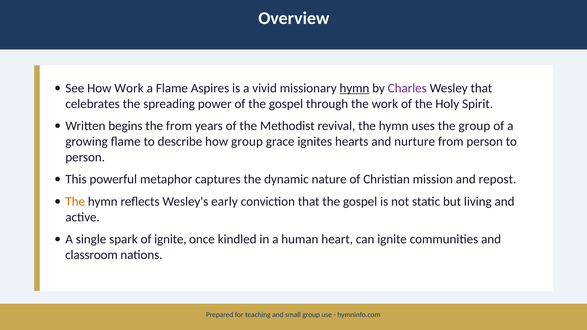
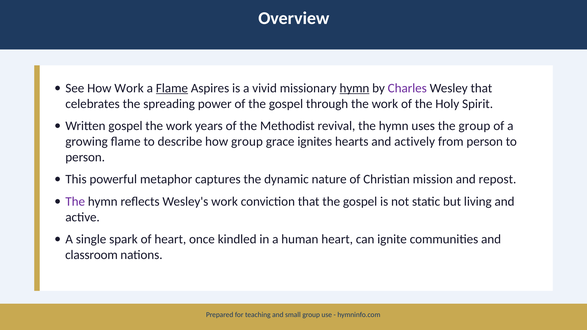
Flame underline: none -> present (172, 88)
Written begins: begins -> gospel (125, 126)
from: from -> work (179, 126)
nurture: nurture -> actively (415, 142)
The colour: orange -> purple (75, 202)
Wesley's early: early -> work (225, 202)
of ignite: ignite -> heart (170, 239)
